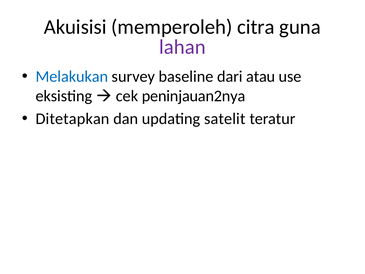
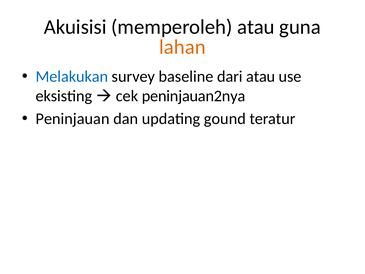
memperoleh citra: citra -> atau (256, 27)
lahan colour: purple -> orange (182, 47)
Ditetapkan: Ditetapkan -> Peninjauan (73, 119)
satelit: satelit -> gound (225, 119)
